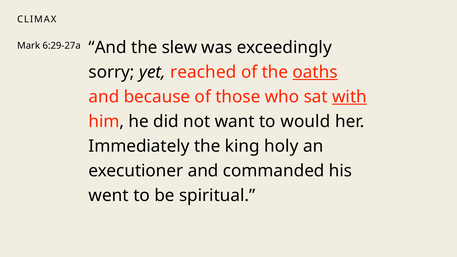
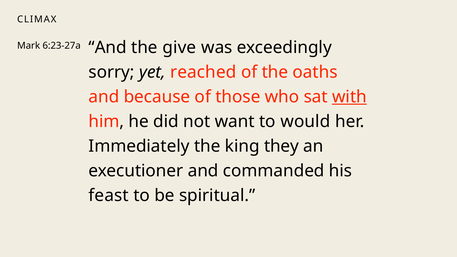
slew: slew -> give (179, 48)
6:29-27a: 6:29-27a -> 6:23-27a (62, 46)
oaths underline: present -> none (315, 72)
holy: holy -> they (281, 146)
went: went -> feast (109, 196)
